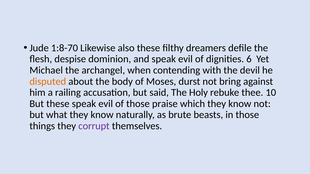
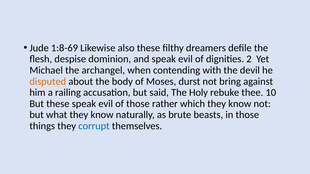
1:8-70: 1:8-70 -> 1:8-69 (64, 48)
6: 6 -> 2 (249, 59)
praise: praise -> rather (165, 104)
corrupt colour: purple -> blue (94, 126)
